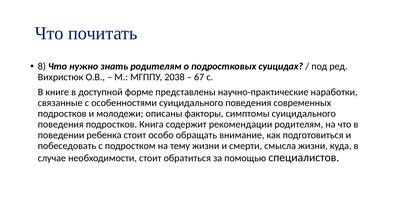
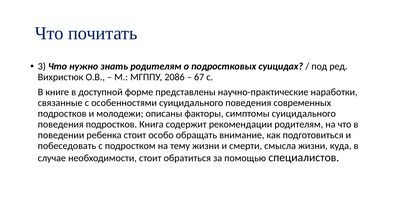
8: 8 -> 3 (42, 66)
2038: 2038 -> 2086 (175, 77)
